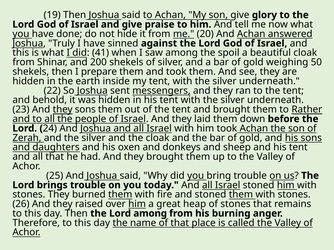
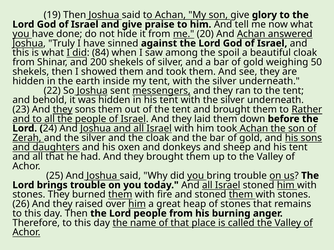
41: 41 -> 84 (101, 53)
prepare: prepare -> showed (99, 72)
Lord among: among -> people (150, 214)
